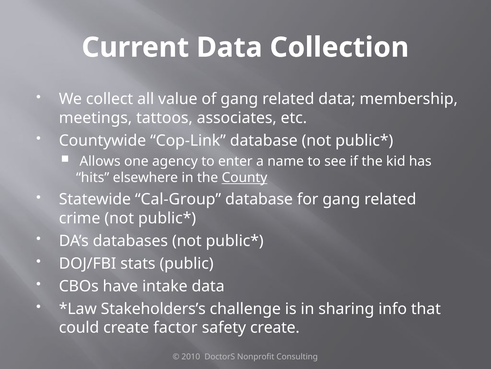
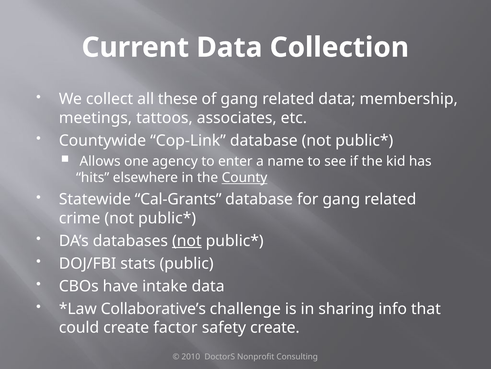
value: value -> these (178, 99)
Cal-Group: Cal-Group -> Cal-Grants (178, 199)
not underline: none -> present (187, 240)
Stakeholders’s: Stakeholders’s -> Collaborative’s (153, 308)
